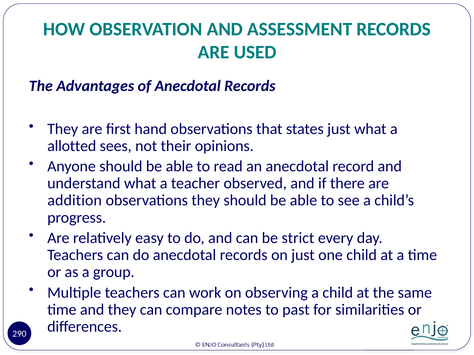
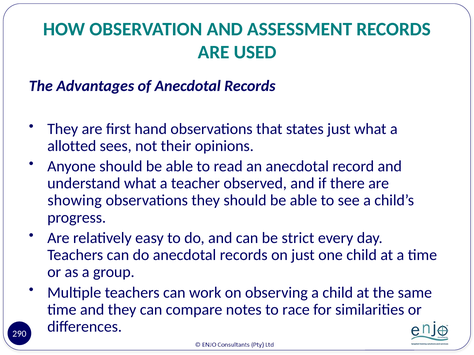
addition: addition -> showing (75, 201)
past: past -> race (296, 310)
